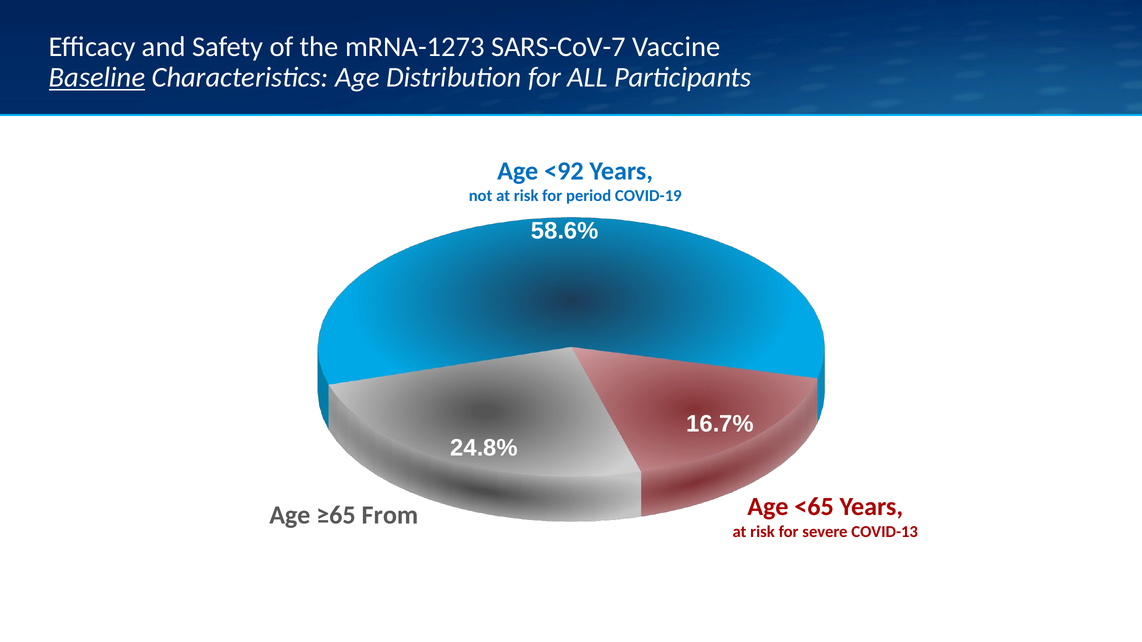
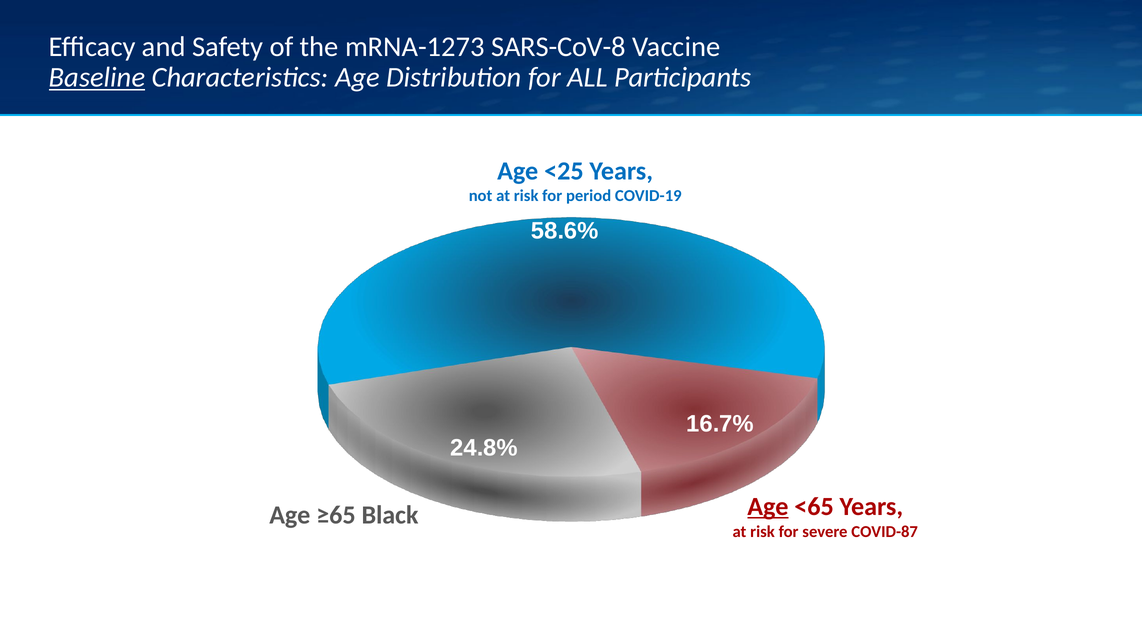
SARS-CoV-7: SARS-CoV-7 -> SARS-CoV-8 (559, 47)
<92: <92 -> <25 (564, 171)
Age underline: none -> present (768, 507)
From: From -> Black (390, 515)
COVID-13: COVID-13 -> COVID-87 (885, 532)
